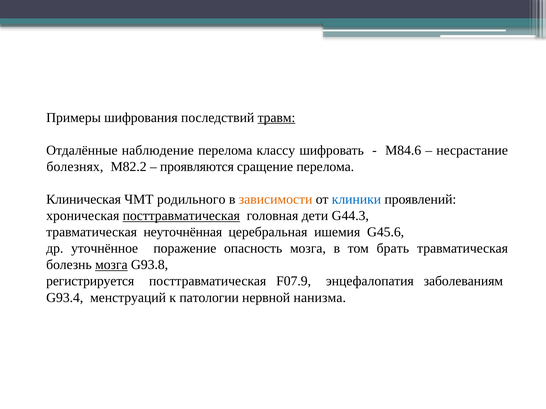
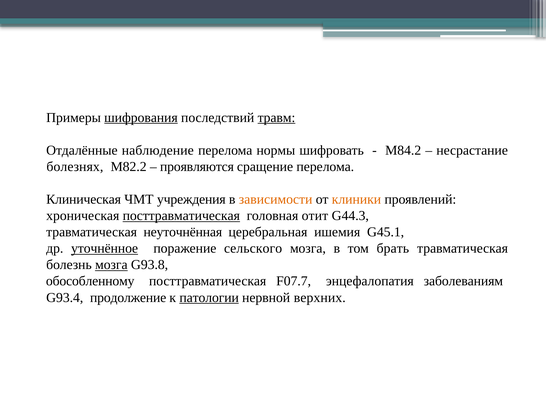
шифрования underline: none -> present (141, 118)
классу: классу -> нормы (276, 150)
М84.6: М84.6 -> М84.2 (403, 150)
родильного: родильного -> учреждения (191, 200)
клиники colour: blue -> orange (356, 200)
дети: дети -> отит (315, 216)
G45.6: G45.6 -> G45.1 (386, 232)
уточнённое underline: none -> present (105, 249)
опасность: опасность -> сельского (253, 249)
регистрируется: регистрируется -> обособленному (90, 282)
F07.9: F07.9 -> F07.7 (294, 282)
менструаций: менструаций -> продолжение (128, 298)
патологии underline: none -> present (209, 298)
нанизма: нанизма -> верхних (320, 298)
